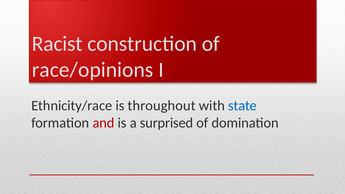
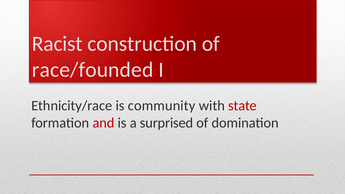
race/opinions: race/opinions -> race/founded (93, 70)
throughout: throughout -> community (162, 106)
state colour: blue -> red (242, 106)
